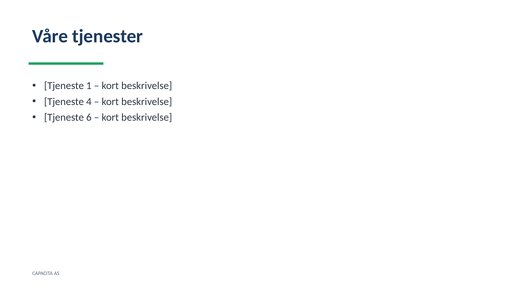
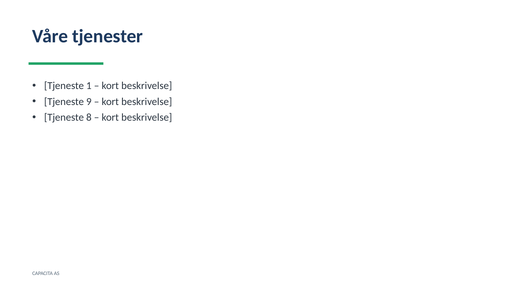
4: 4 -> 9 (89, 102)
6: 6 -> 8 (89, 118)
